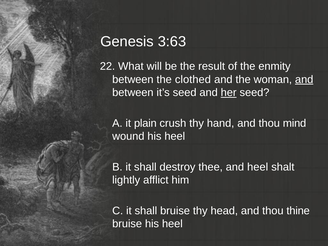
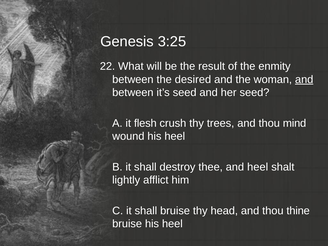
3:63: 3:63 -> 3:25 (172, 41)
clothed: clothed -> desired (193, 79)
her underline: present -> none (229, 93)
plain: plain -> flesh (145, 123)
hand: hand -> trees (221, 123)
